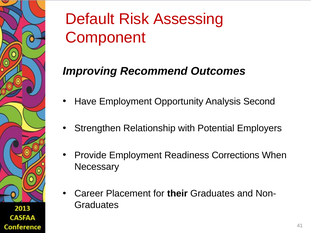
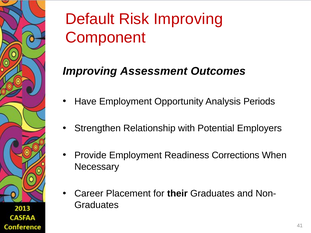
Risk Assessing: Assessing -> Improving (188, 19)
Recommend: Recommend -> Assessment (154, 71)
Second: Second -> Periods (259, 102)
